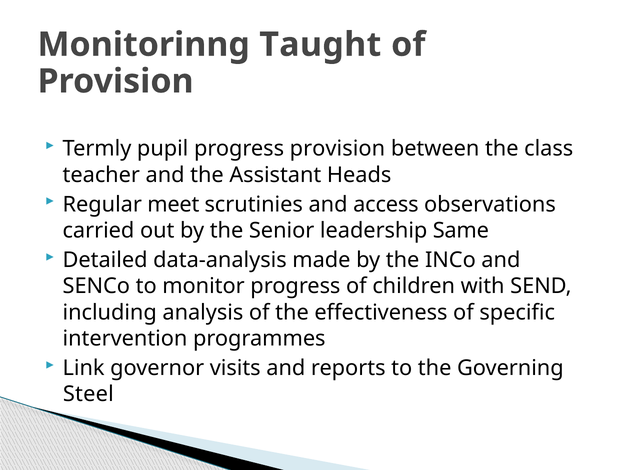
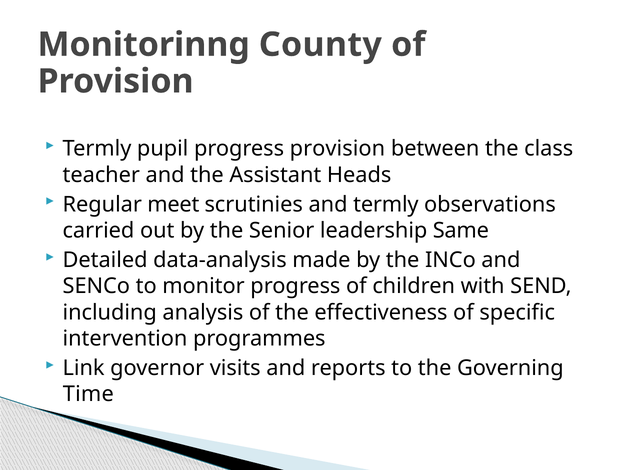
Taught: Taught -> County (320, 45)
and access: access -> termly (386, 205)
Steel: Steel -> Time (88, 394)
